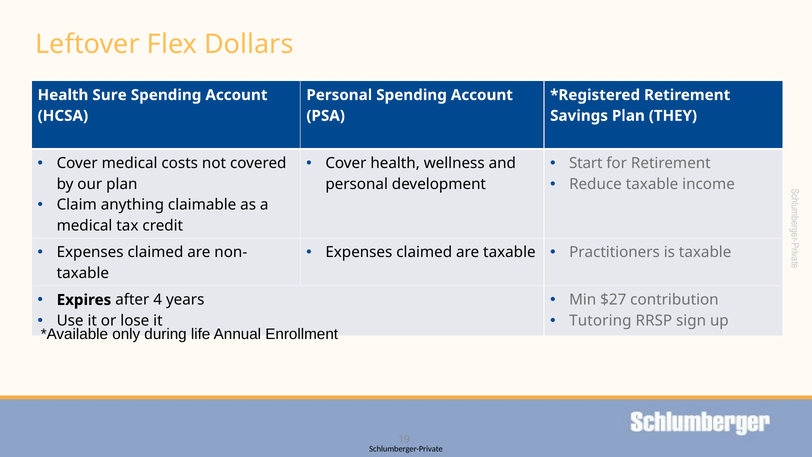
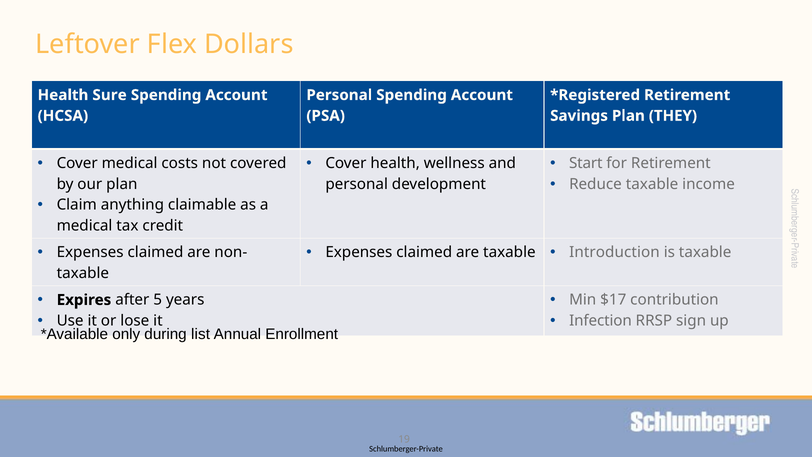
Practitioners: Practitioners -> Introduction (614, 252)
4: 4 -> 5 (158, 300)
$27: $27 -> $17 (613, 300)
Tutoring: Tutoring -> Infection (601, 321)
life: life -> list (201, 334)
